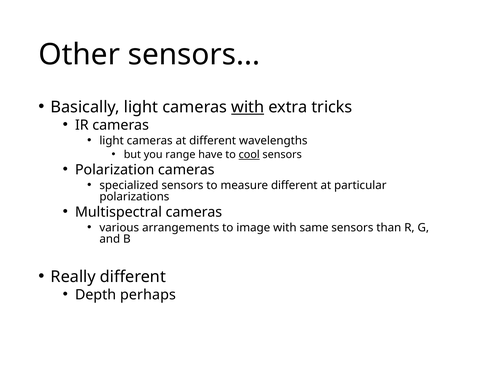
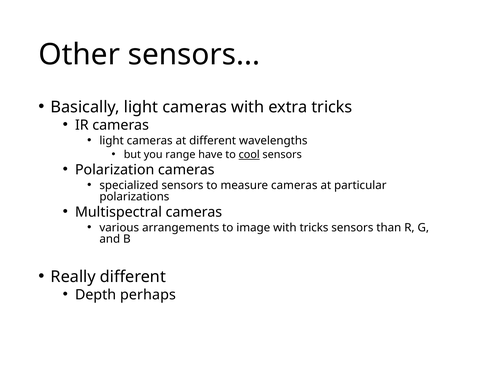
with underline: present -> none (248, 107)
measure different: different -> cameras (294, 185)
with same: same -> tricks (314, 228)
